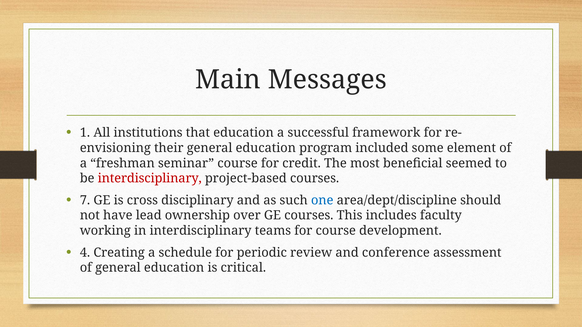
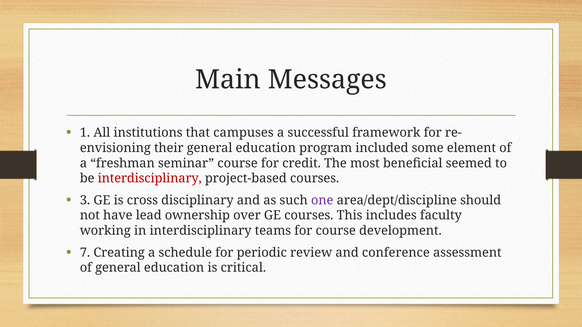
that education: education -> campuses (243, 133)
7: 7 -> 3 (85, 200)
one colour: blue -> purple (322, 200)
4: 4 -> 7 (85, 253)
